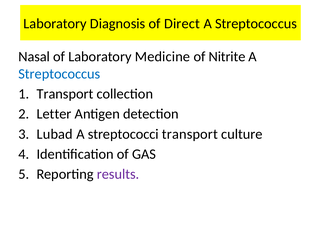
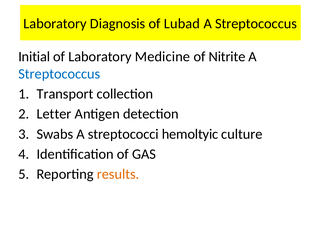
Direct: Direct -> Lubad (182, 24)
Nasal: Nasal -> Initial (34, 57)
Lubad: Lubad -> Swabs (55, 134)
streptococci transport: transport -> hemoltyic (190, 134)
results colour: purple -> orange (118, 174)
